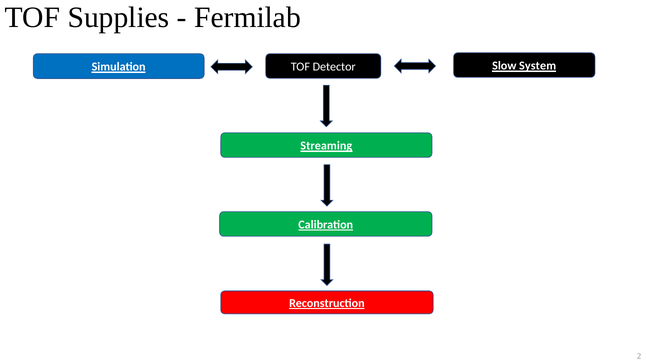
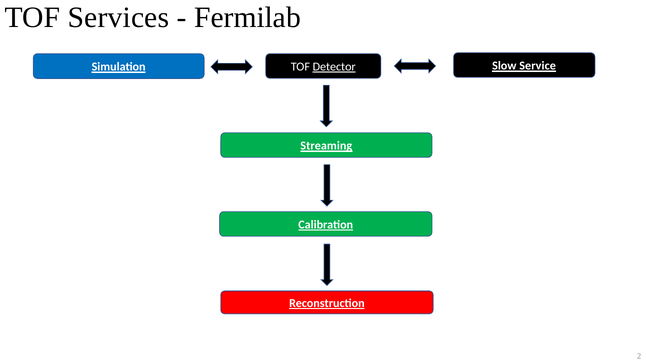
Supplies: Supplies -> Services (118, 18)
System: System -> Service (538, 66)
Detector underline: none -> present (334, 67)
